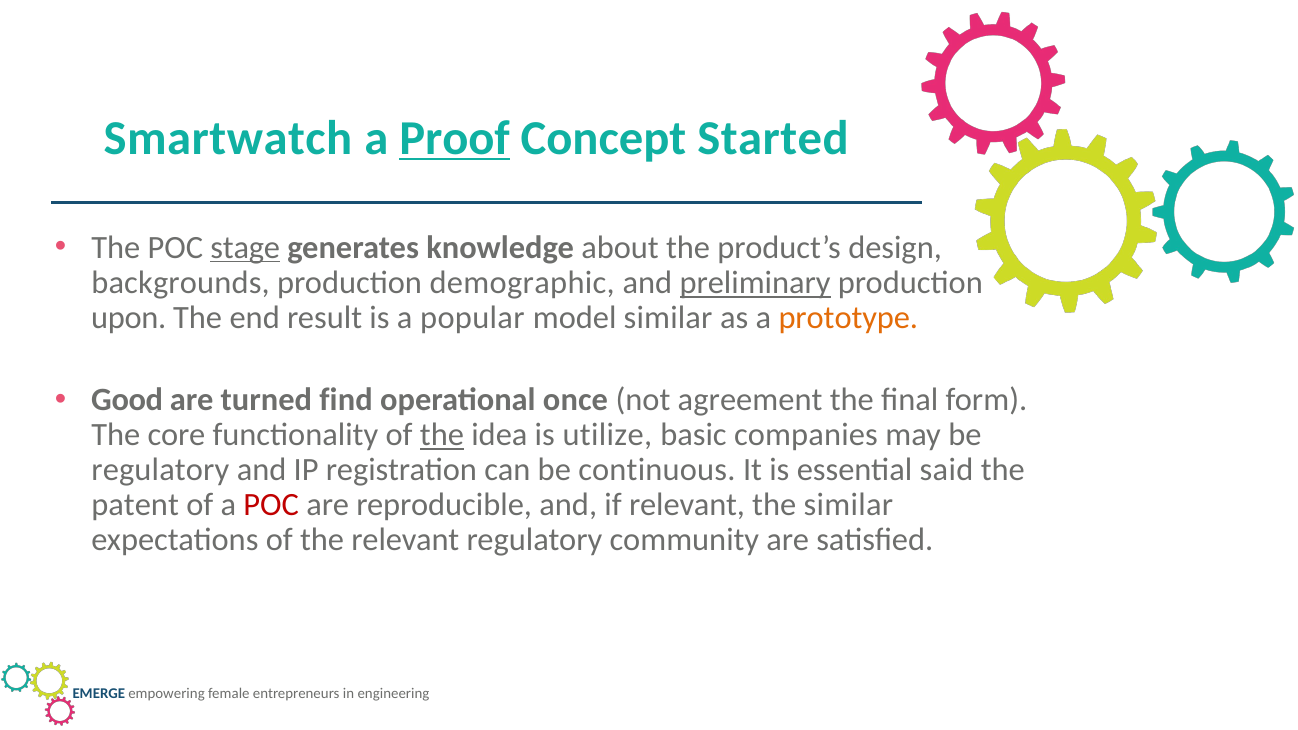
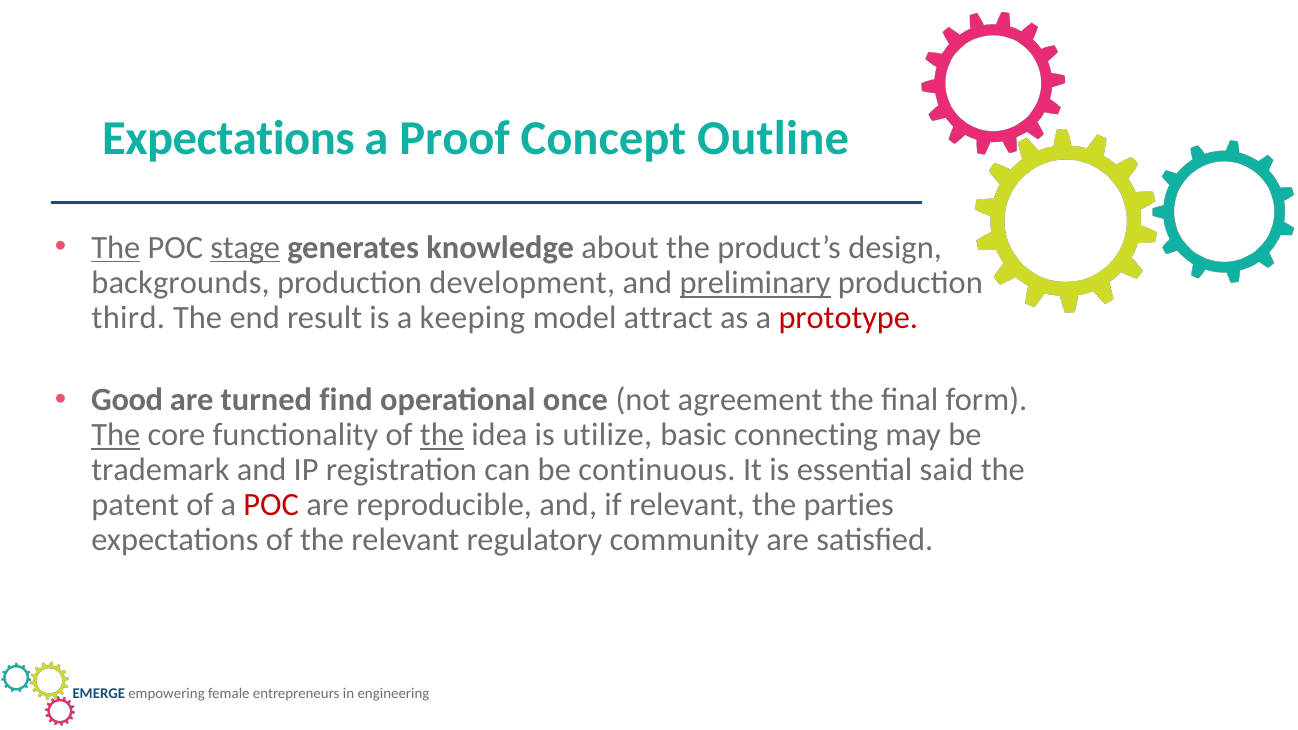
Smartwatch: Smartwatch -> Expectations (228, 138)
Proof underline: present -> none (455, 138)
Started: Started -> Outline (773, 138)
The underline: none -> present (116, 248)
demographic: demographic -> development (522, 283)
upon: upon -> third (128, 318)
popular: popular -> keeping (472, 318)
model similar: similar -> attract (668, 318)
prototype colour: orange -> red (848, 318)
The underline: none -> present (116, 435)
companies: companies -> connecting (806, 435)
regulatory: regulatory -> trademark (160, 470)
the similar: similar -> parties (849, 505)
